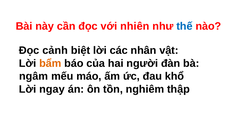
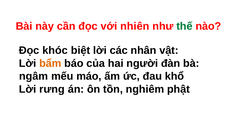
thế colour: blue -> green (184, 26)
cảnh: cảnh -> khóc (55, 50)
ngay: ngay -> rưng (52, 89)
thập: thập -> phật (178, 89)
